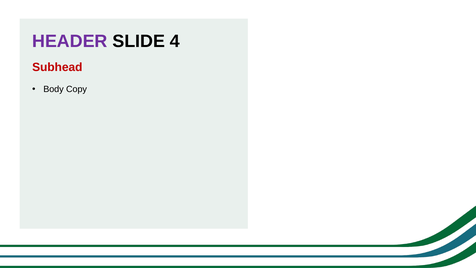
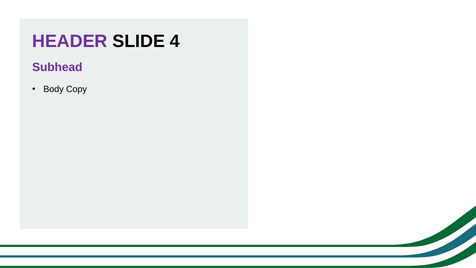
Subhead colour: red -> purple (57, 67)
